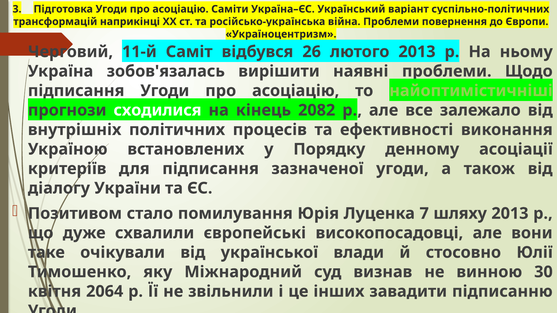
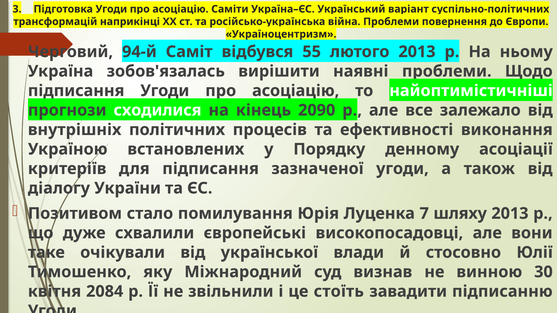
11-й: 11-й -> 94-й (139, 52)
26: 26 -> 55 (312, 52)
найоптимістичніші colour: light green -> white (471, 91)
2082: 2082 -> 2090 (317, 110)
2064: 2064 -> 2084 (105, 292)
інших: інших -> стоїть (339, 292)
